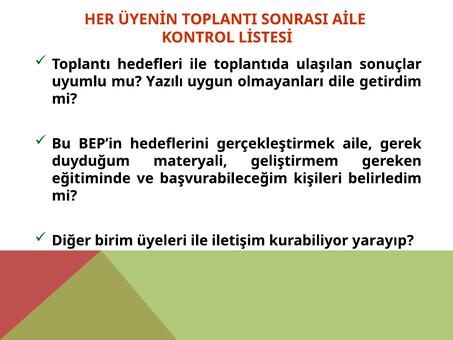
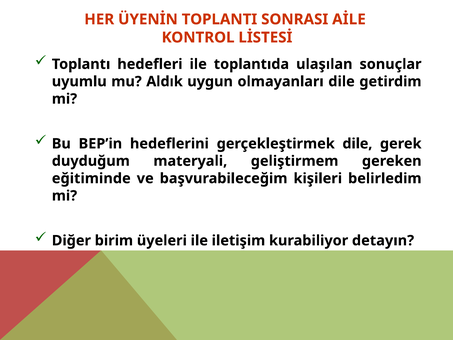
Yazılı: Yazılı -> Aldık (165, 81)
gerçekleştirmek aile: aile -> dile (357, 144)
yarayıp: yarayıp -> detayın (383, 240)
